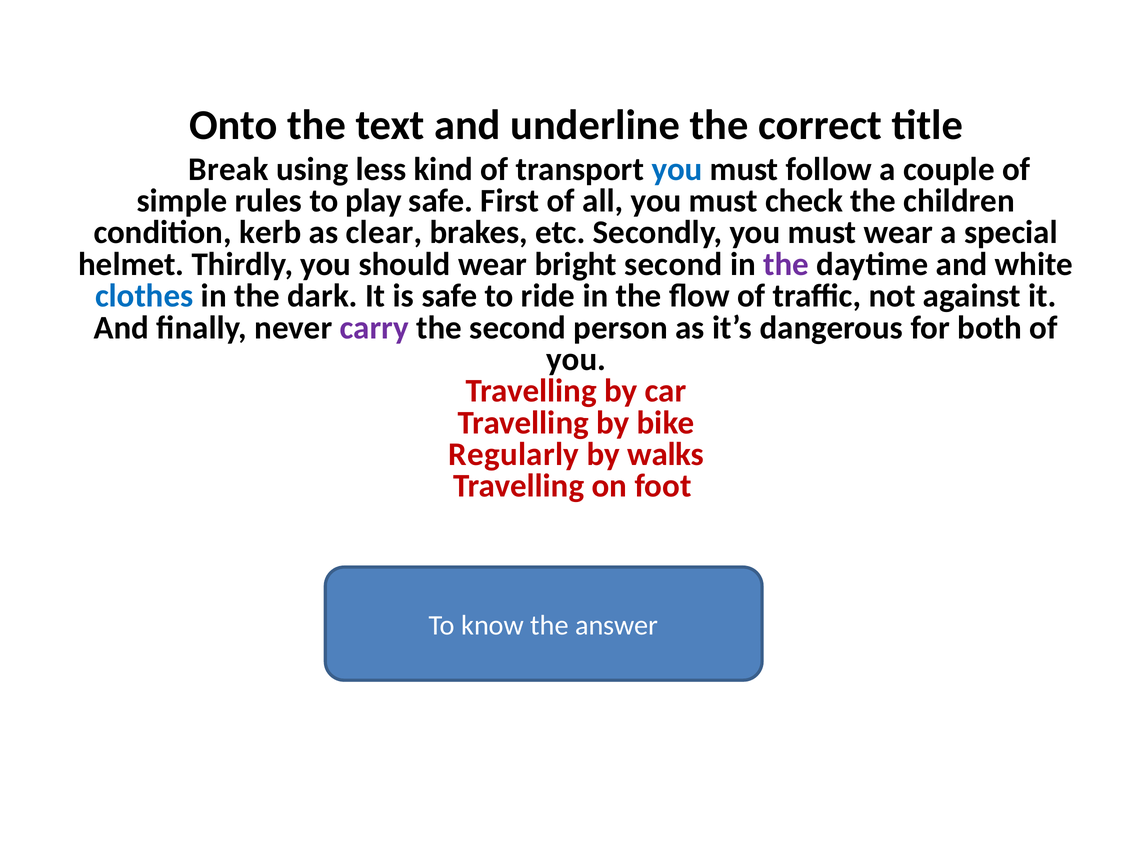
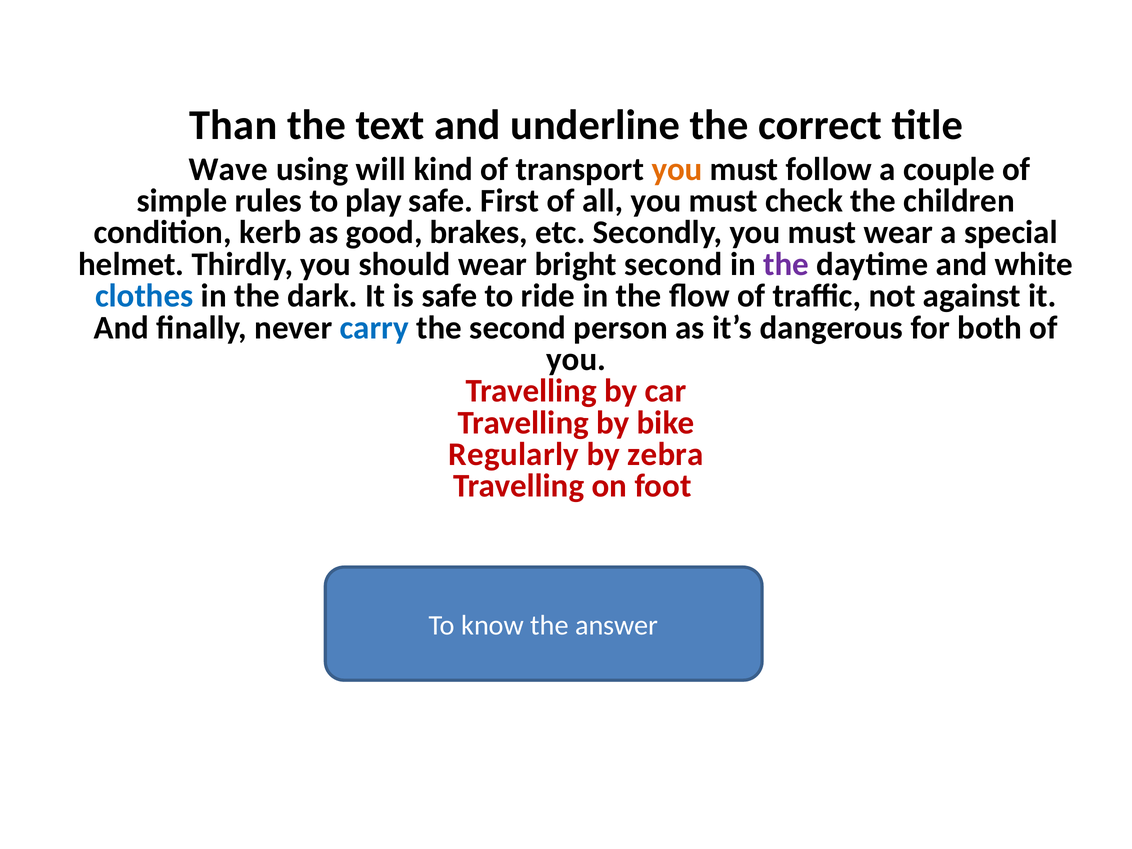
Onto: Onto -> Than (233, 125)
Break: Break -> Wave (228, 169)
less: less -> will (381, 169)
you colour: blue -> orange (677, 169)
clear: clear -> good (384, 233)
carry colour: purple -> blue (374, 328)
walks: walks -> zebra (666, 454)
